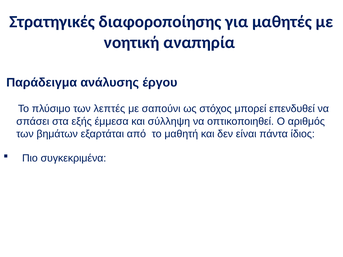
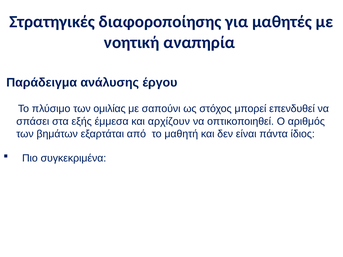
λεπτές: λεπτές -> ομιλίας (109, 109)
σύλληψη: σύλληψη -> αρχίζουν (169, 121)
